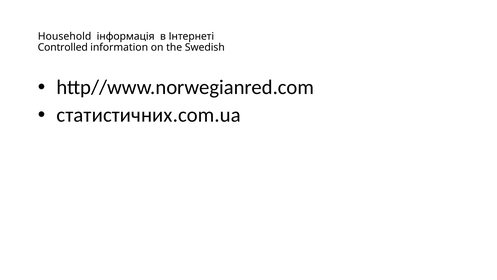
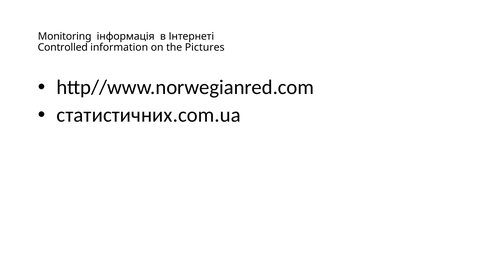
Household: Household -> Monitoring (65, 36)
Swedish: Swedish -> Pictures (205, 47)
